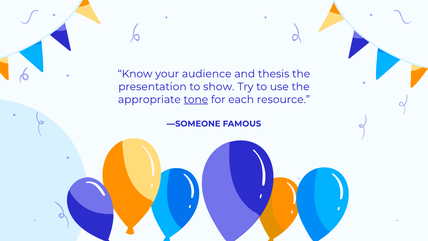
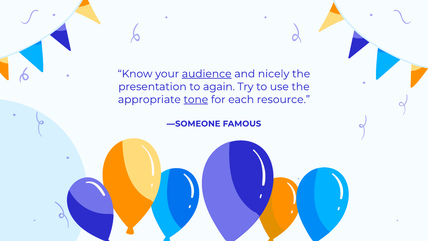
audience underline: none -> present (207, 74)
thesis: thesis -> nicely (274, 74)
show: show -> again (219, 87)
